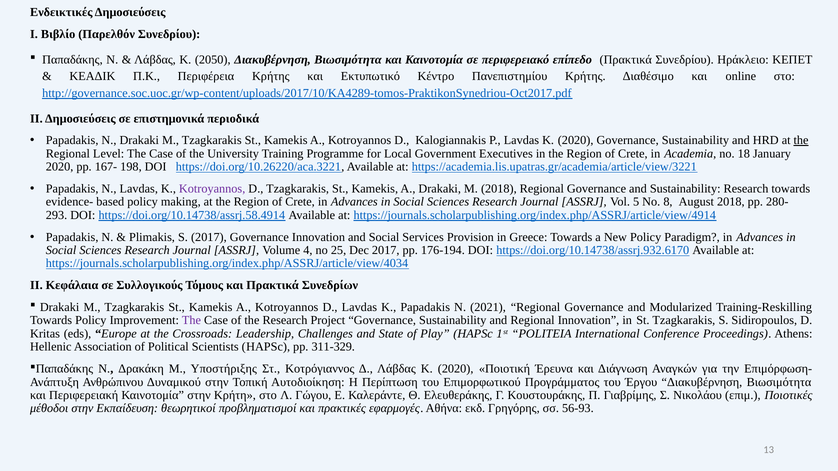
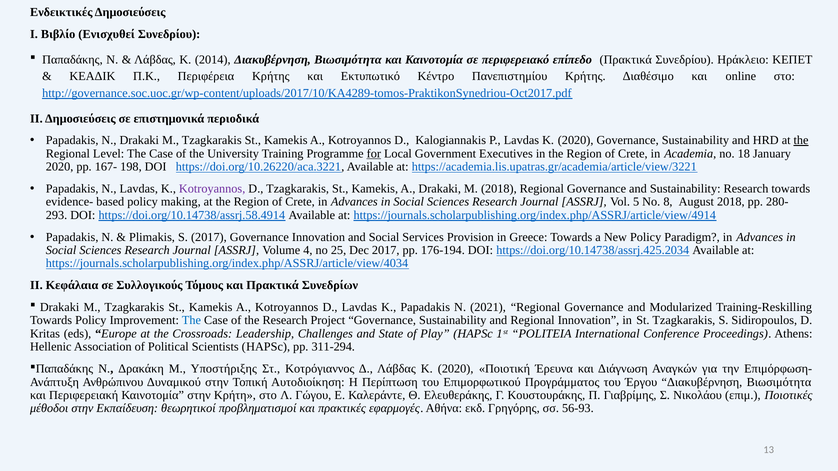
Παρελθόν: Παρελθόν -> Ενισχυθεί (107, 34)
2050: 2050 -> 2014 (213, 60)
for underline: none -> present (374, 154)
https://doi.org/10.14738/assrj.932.6170: https://doi.org/10.14738/assrj.932.6170 -> https://doi.org/10.14738/assrj.425.2034 (593, 250)
The colour: purple -> blue (191, 321)
311-329: 311-329 -> 311-294 (333, 347)
